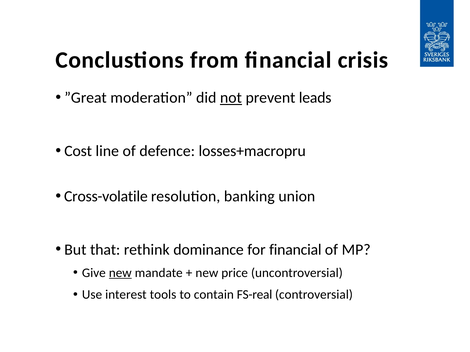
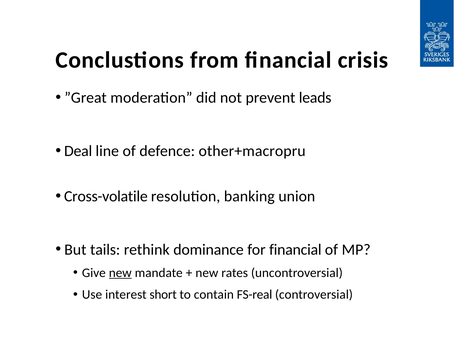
not underline: present -> none (231, 98)
Cost: Cost -> Deal (78, 151)
losses+macropru: losses+macropru -> other+macropru (252, 151)
that: that -> tails (105, 250)
price: price -> rates (235, 273)
tools: tools -> short (163, 295)
